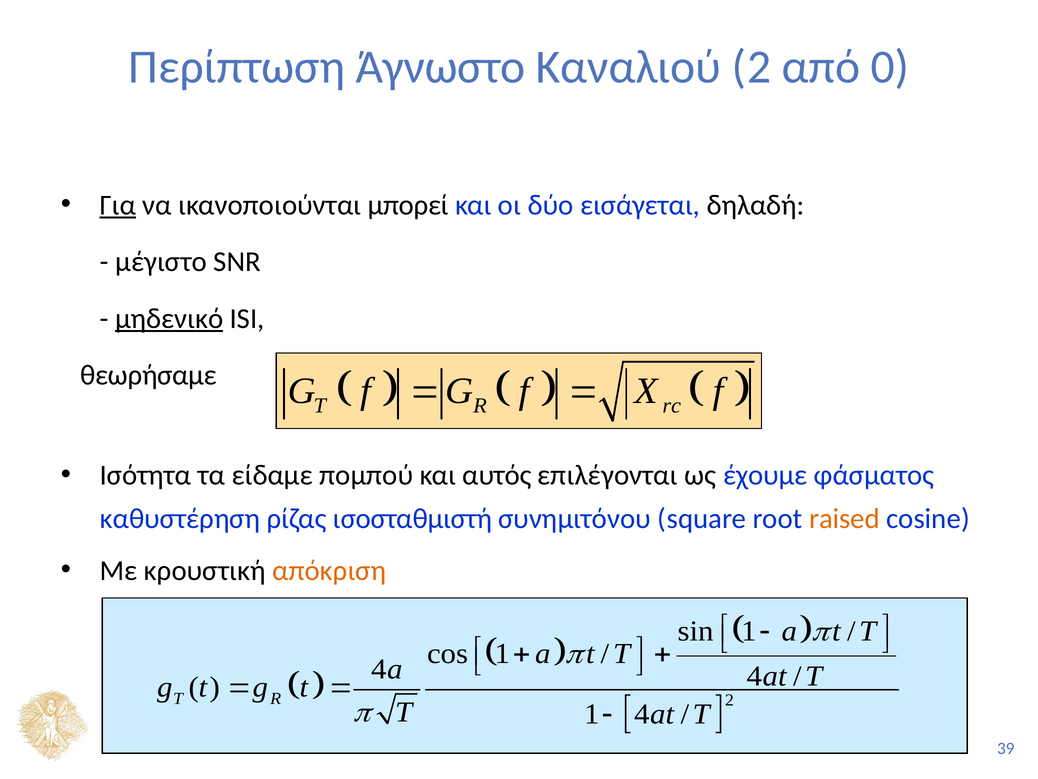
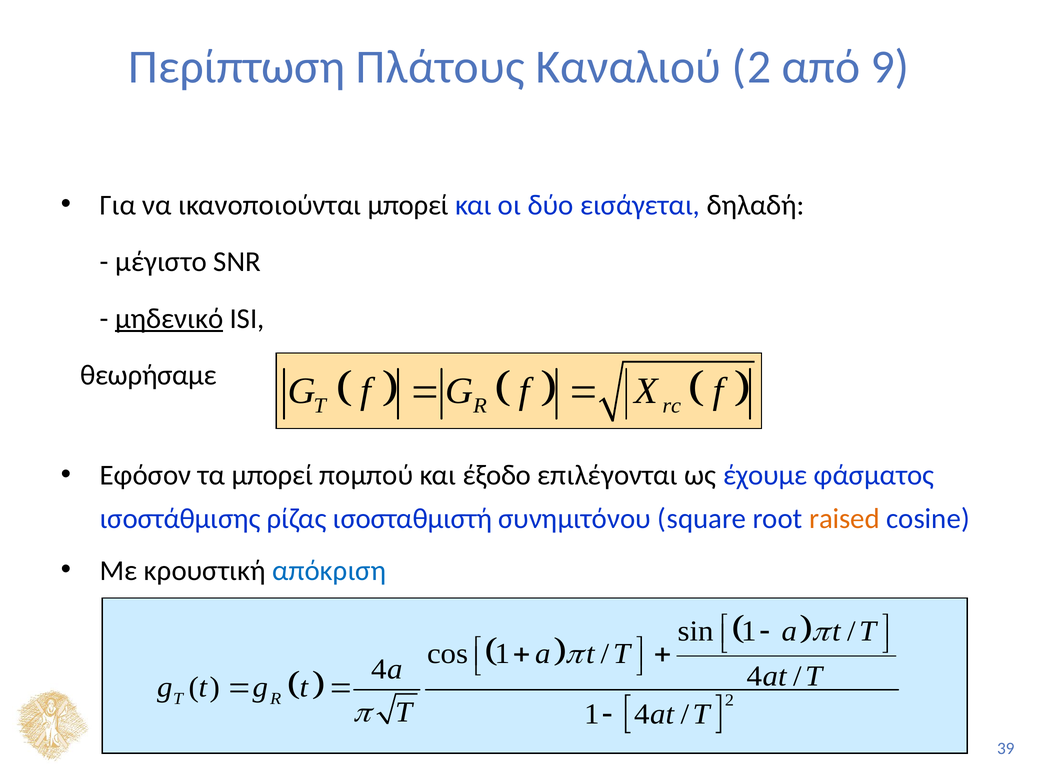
Άγνωστο: Άγνωστο -> Πλάτους (440, 67)
0: 0 -> 9 (890, 67)
Για underline: present -> none (118, 205)
Ισότητα: Ισότητα -> Εφόσον (145, 475)
τα είδαμε: είδαμε -> μπορεί (272, 475)
αυτός: αυτός -> έξοδο (497, 475)
καθυστέρηση: καθυστέρηση -> ισοστάθμισης (180, 518)
απόκριση colour: orange -> blue (329, 570)
